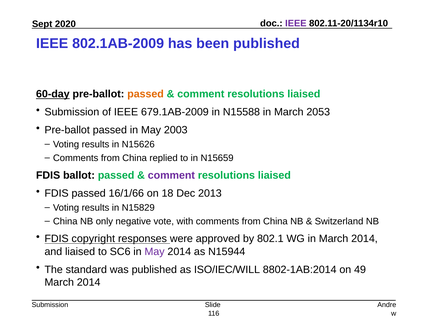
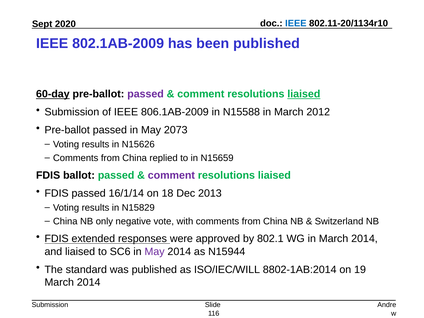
IEEE colour: purple -> blue (296, 23)
passed colour: orange -> purple (146, 94)
liaised underline: none -> present (304, 94)
679.1AB-2009: 679.1AB-2009 -> 806.1AB-2009 (175, 112)
2053: 2053 -> 2012 (318, 112)
2003: 2003 -> 2073 (176, 130)
16/1/66: 16/1/66 -> 16/1/14 (126, 193)
copyright: copyright -> extended (93, 239)
49: 49 -> 19 (360, 270)
